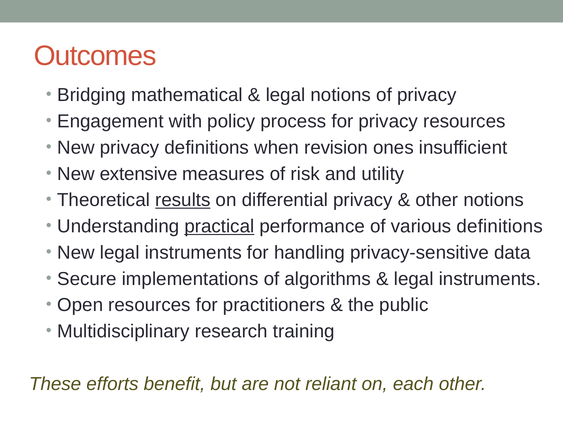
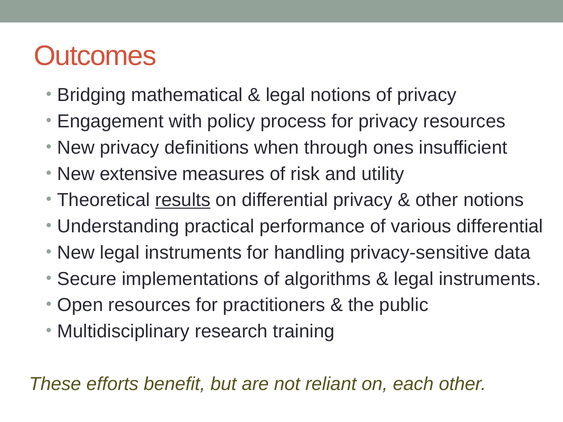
revision: revision -> through (336, 148)
practical underline: present -> none (219, 226)
various definitions: definitions -> differential (500, 226)
